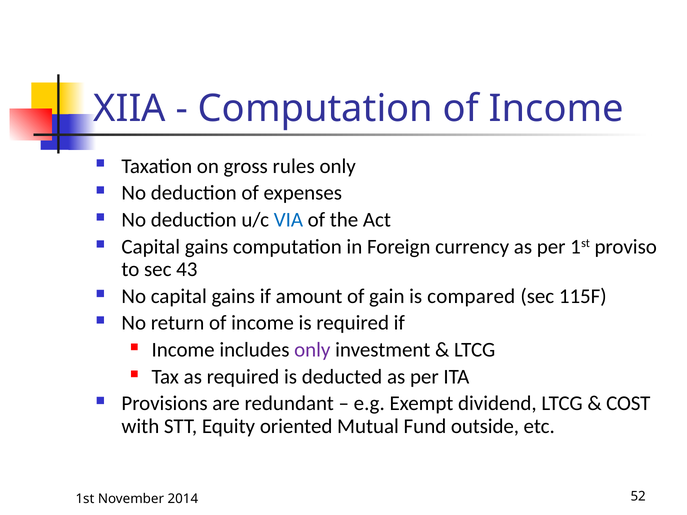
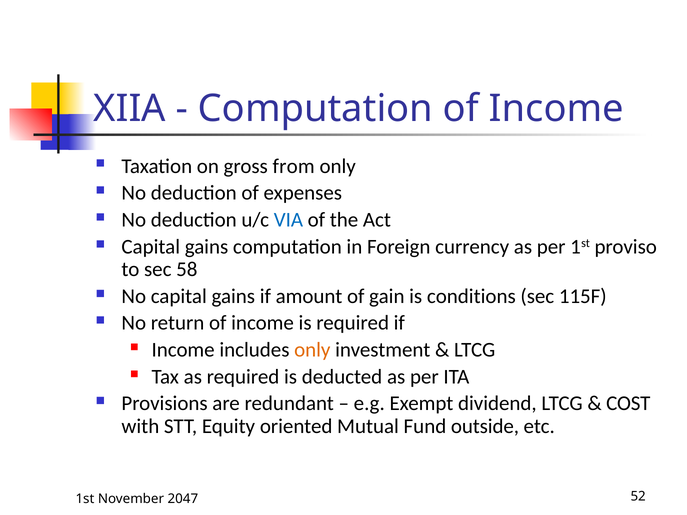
rules: rules -> from (294, 166)
43: 43 -> 58 (187, 269)
compared: compared -> conditions (471, 296)
only colour: purple -> orange (312, 350)
2014: 2014 -> 2047 (183, 499)
